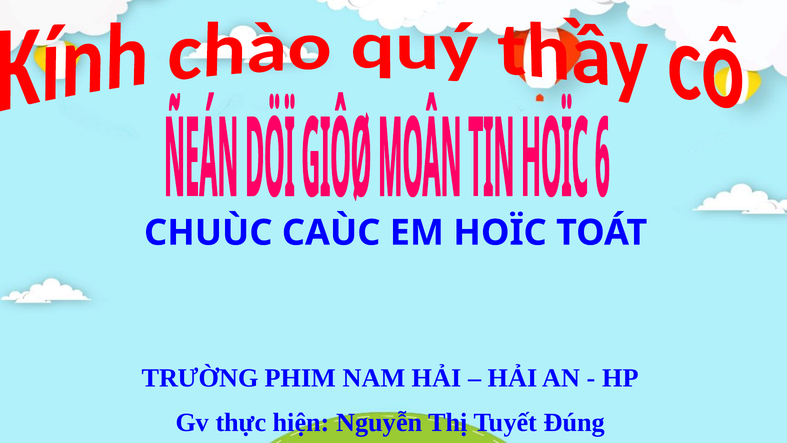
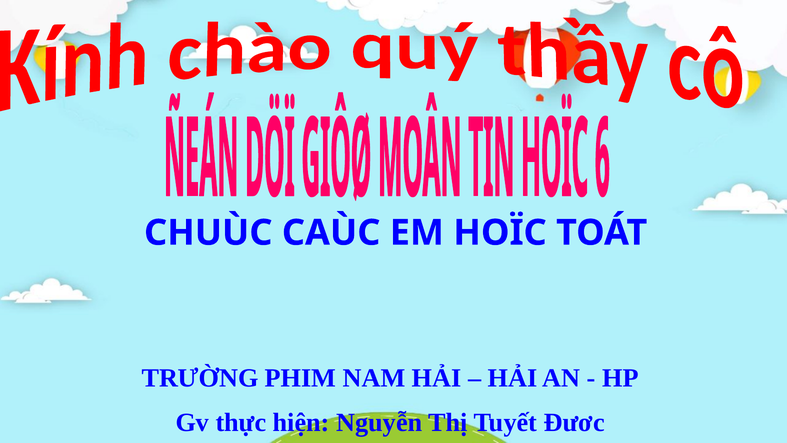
Đúng: Đúng -> Đươc (574, 422)
